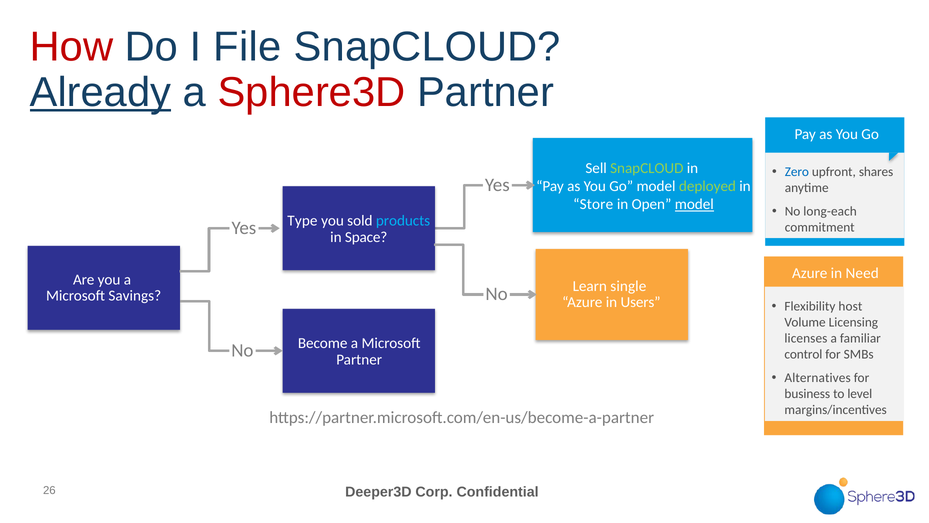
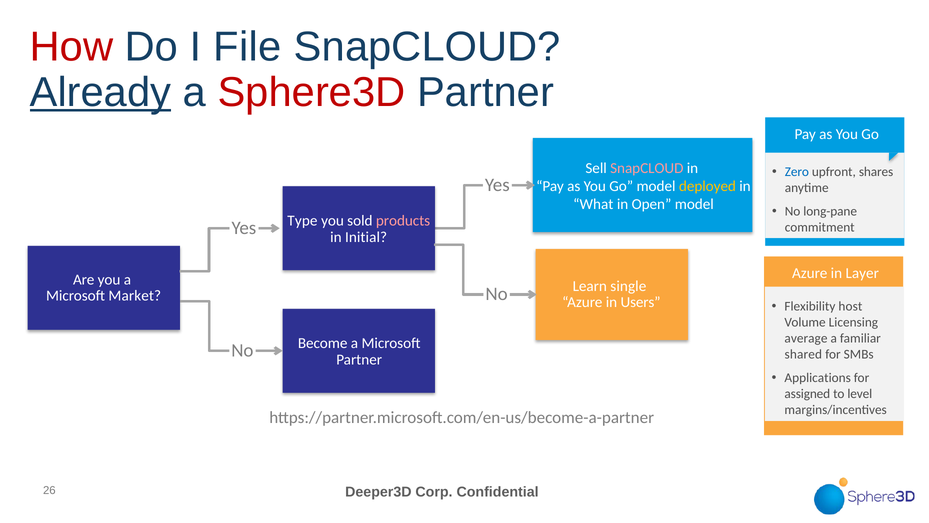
SnapCLOUD colour: light green -> pink (647, 168)
deployed colour: light green -> yellow (707, 186)
Store: Store -> What (593, 204)
model underline: present -> none (694, 204)
long-each: long-each -> long-pane (830, 211)
products colour: light blue -> pink (403, 221)
Space: Space -> Initial (366, 237)
Need: Need -> Layer (862, 273)
Savings: Savings -> Market (135, 296)
licenses: licenses -> average (806, 338)
control: control -> shared (803, 354)
Alternatives: Alternatives -> Applications (818, 378)
business: business -> assigned (807, 394)
